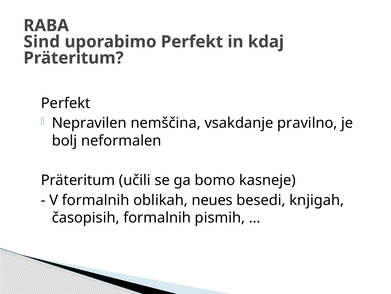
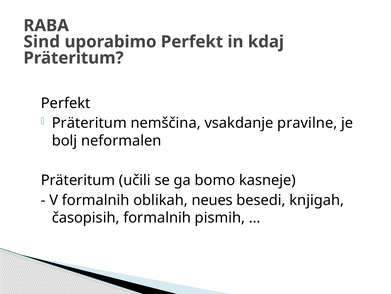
Nepravilen: Nepravilen -> Präteritum (89, 123)
pravilno: pravilno -> pravilne (307, 123)
